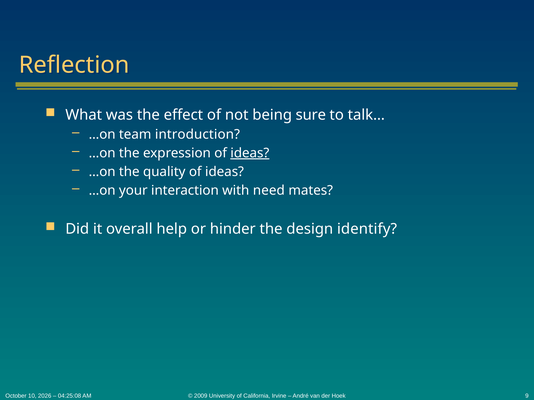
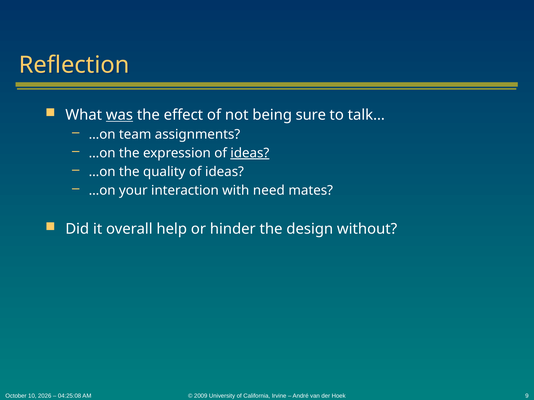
was underline: none -> present (119, 115)
introduction: introduction -> assignments (197, 135)
identify: identify -> without (367, 229)
